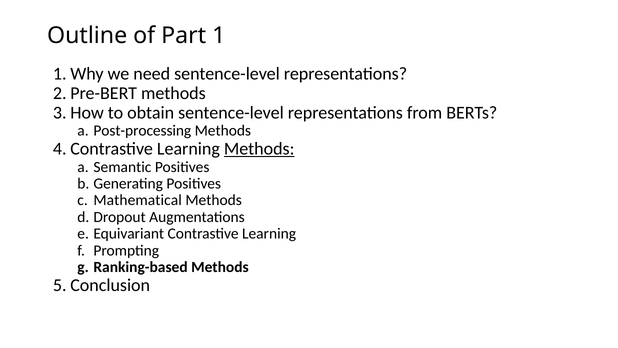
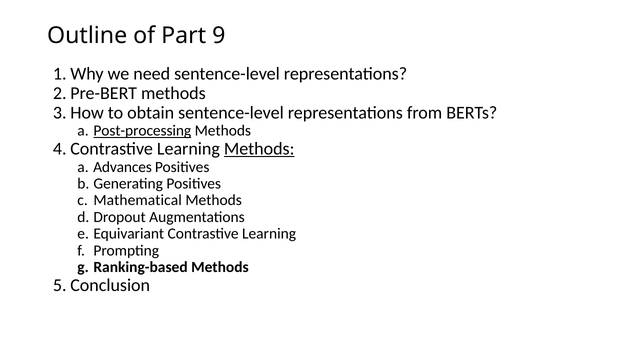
1: 1 -> 9 (219, 36)
Post-processing underline: none -> present (142, 131)
Semantic: Semantic -> Advances (123, 167)
